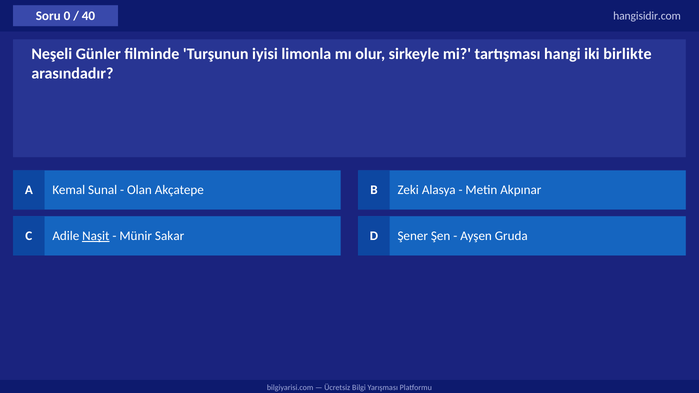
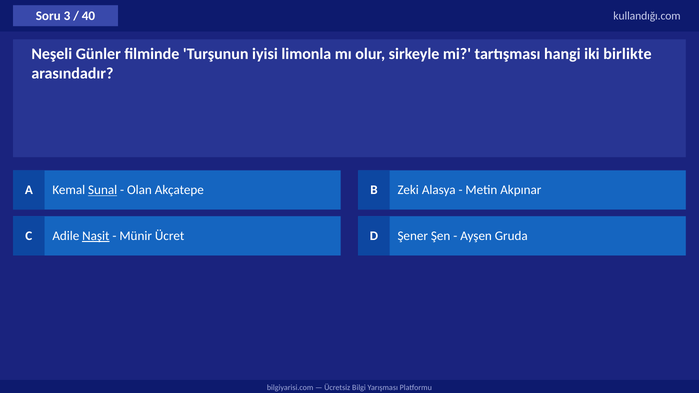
0: 0 -> 3 (67, 16)
hangisidir.com: hangisidir.com -> kullandığı.com (647, 16)
Sunal underline: none -> present (103, 190)
Sakar: Sakar -> Ücret (170, 236)
